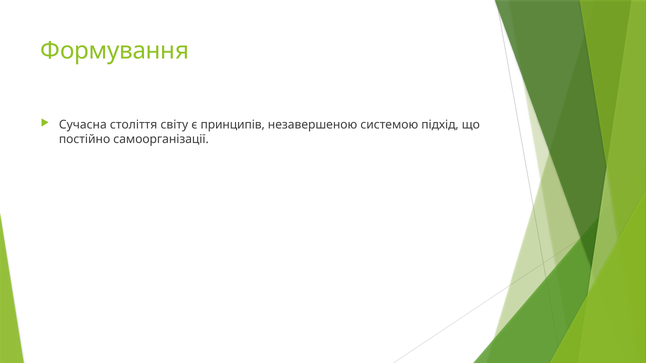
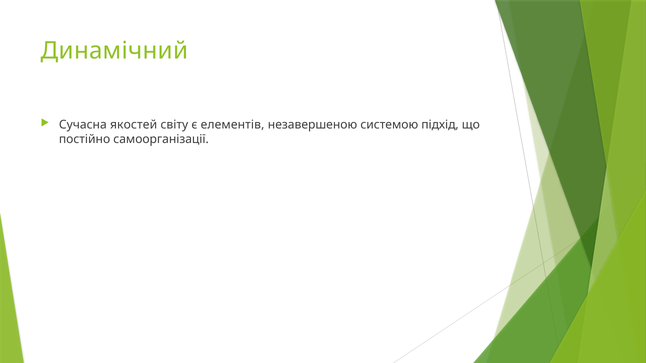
Формування: Формування -> Динамічний (115, 51)
століття: століття -> якостей (134, 125)
принципів: принципів -> елементів (233, 125)
